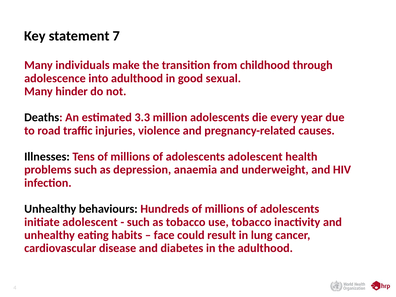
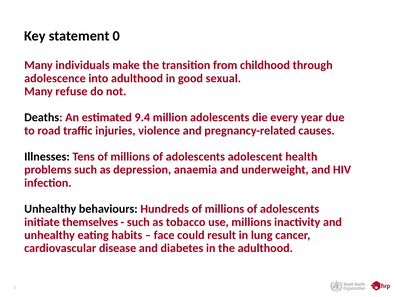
7: 7 -> 0 (116, 36)
hinder: hinder -> refuse (71, 91)
3.3: 3.3 -> 9.4 (142, 117)
initiate adolescent: adolescent -> themselves (90, 222)
use tobacco: tobacco -> millions (251, 222)
